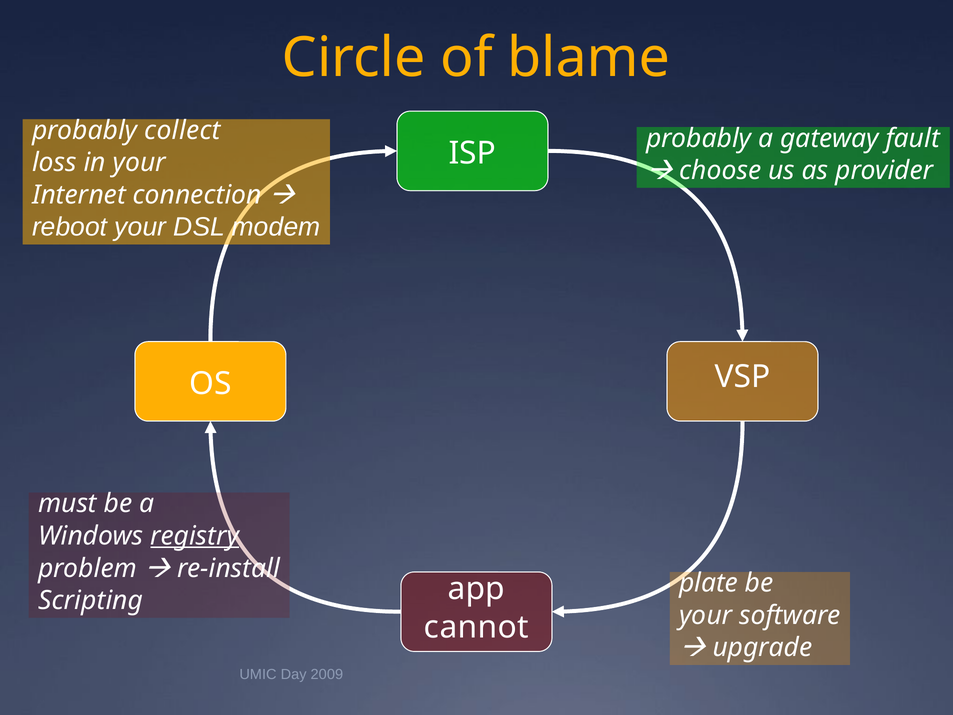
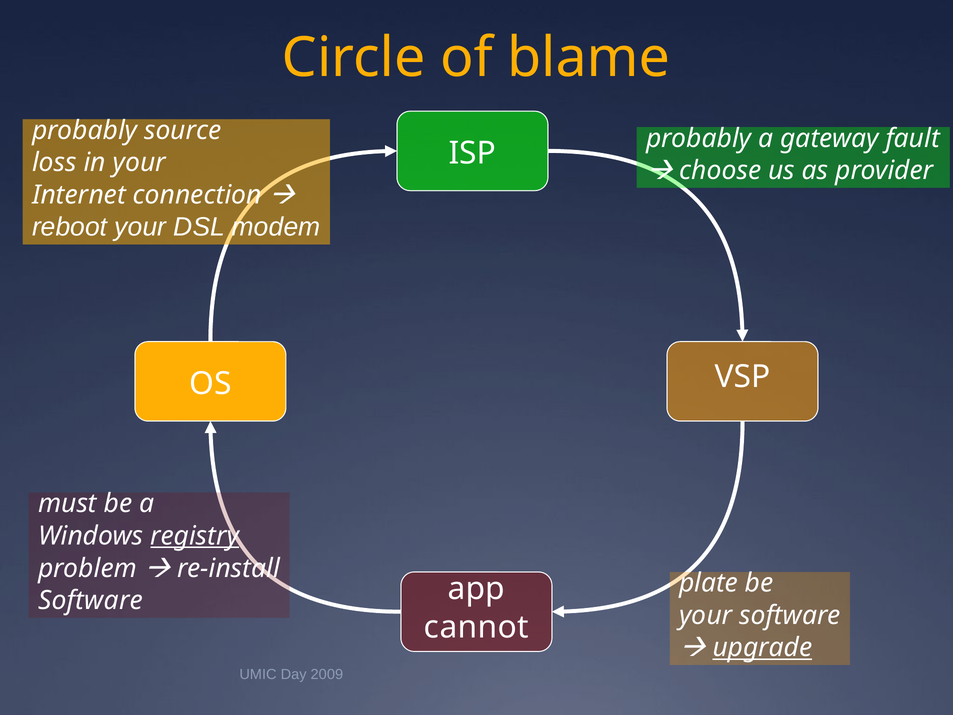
collect: collect -> source (183, 130)
Scripting: Scripting -> Software (91, 600)
upgrade underline: none -> present (762, 648)
